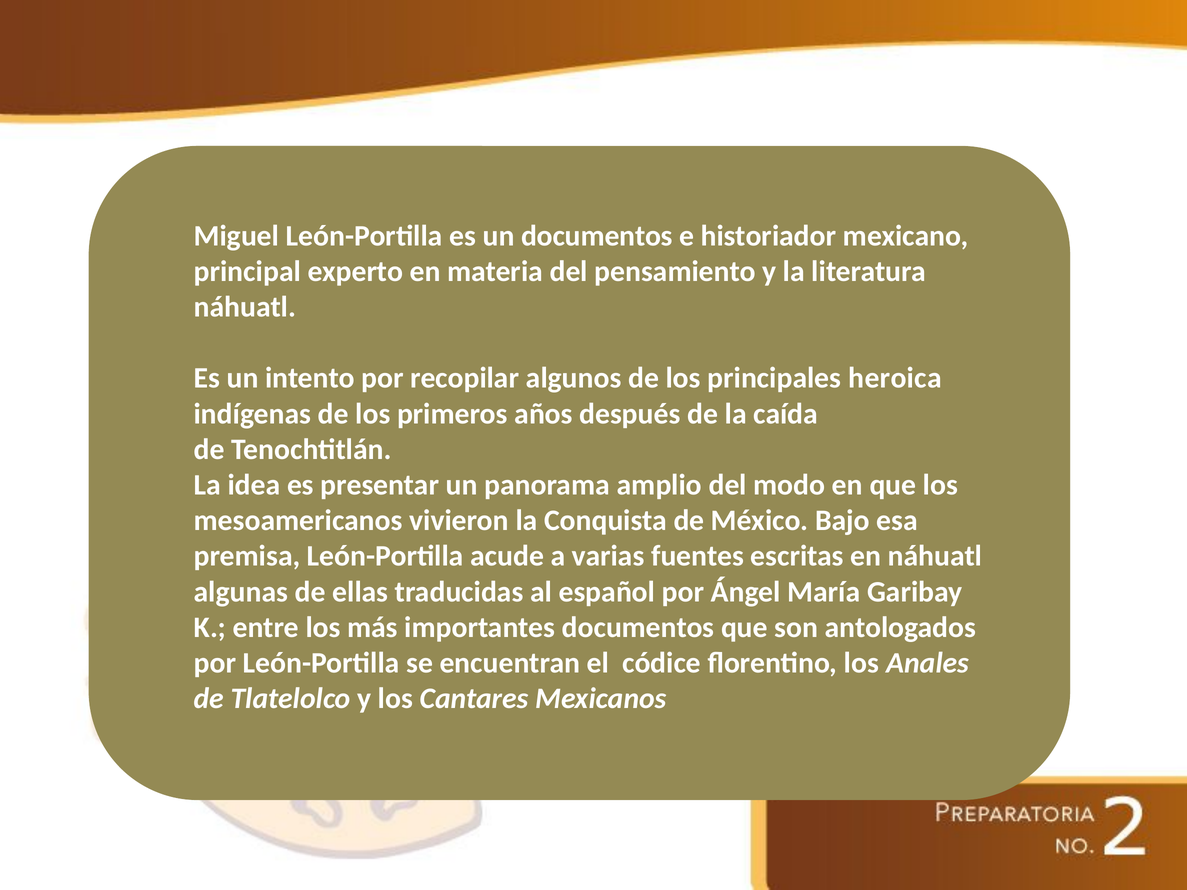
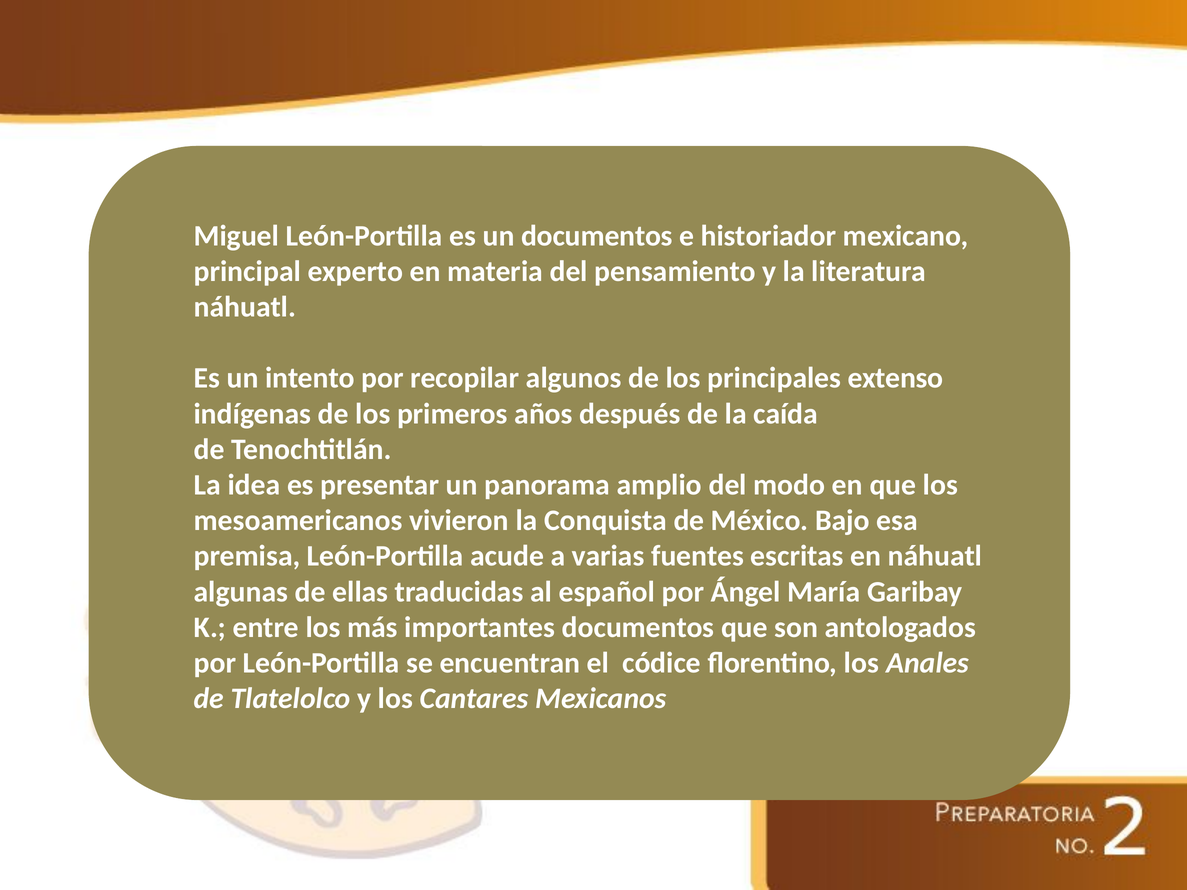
heroica: heroica -> extenso (895, 378)
